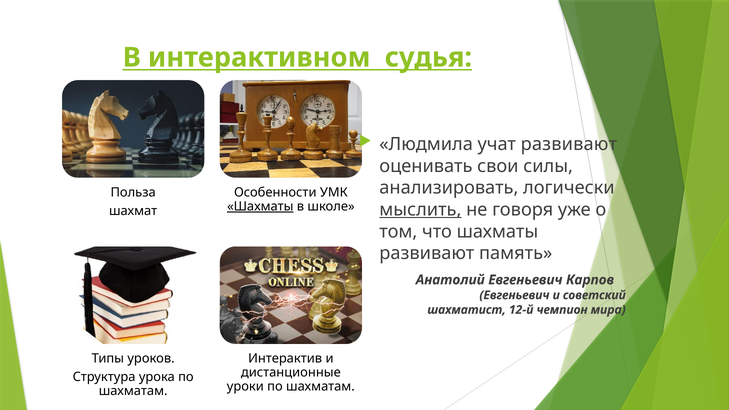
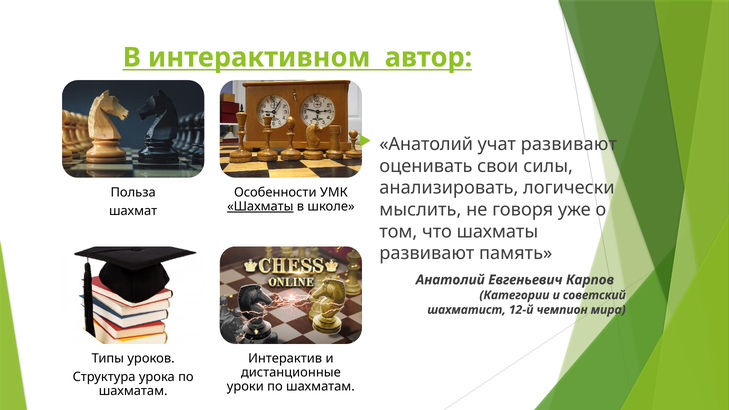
судья: судья -> автор (428, 57)
Людмила: Людмила -> Анатолий (426, 144)
мыслить underline: present -> none (420, 210)
Евгеньевич: Евгеньевич -> Категории (514, 295)
